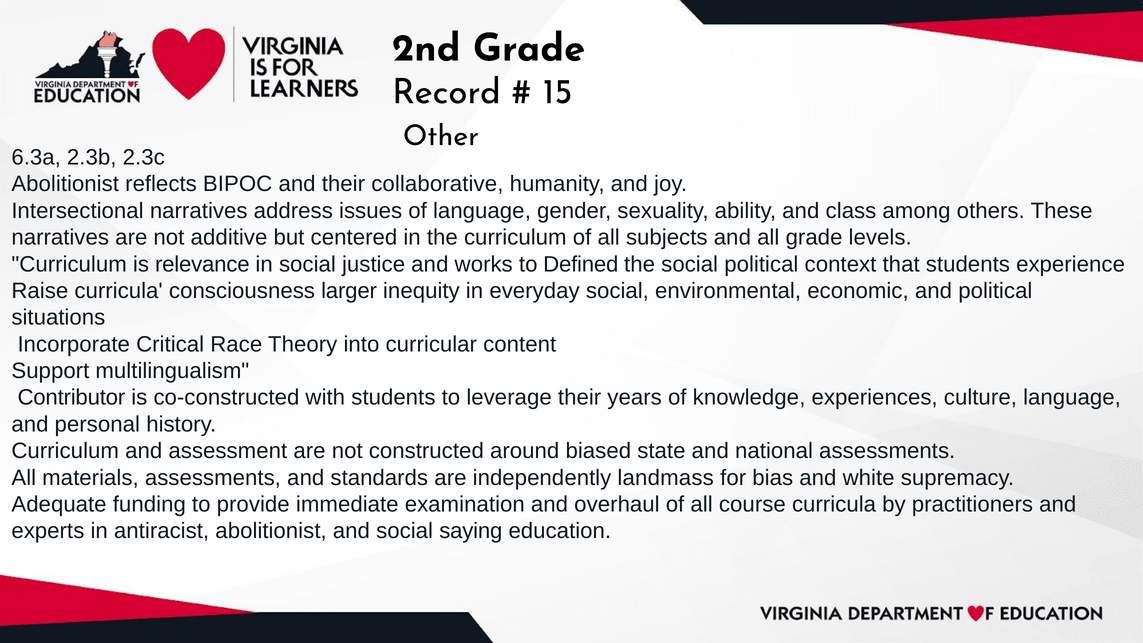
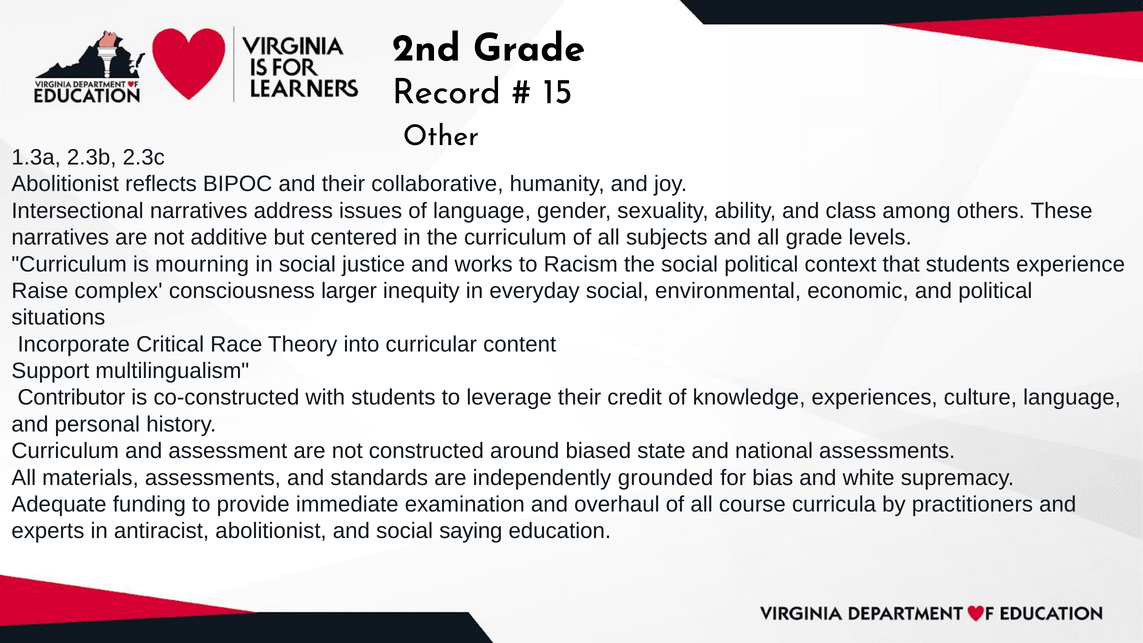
6.3a: 6.3a -> 1.3a (36, 157)
relevance: relevance -> mourning (202, 264)
Defined: Defined -> Racism (581, 264)
Raise curricula: curricula -> complex (118, 291)
years: years -> credit (635, 398)
landmass: landmass -> grounded (666, 478)
